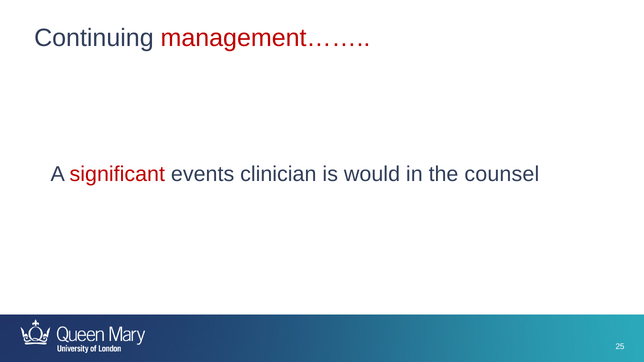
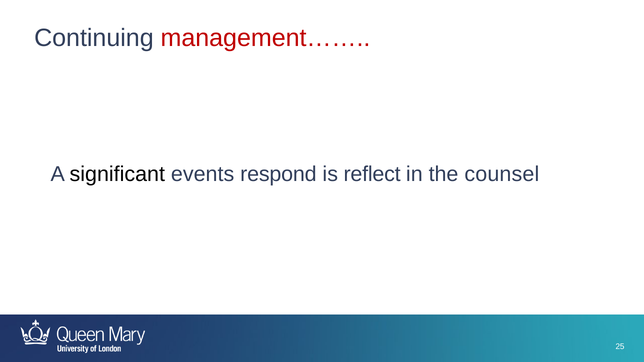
significant colour: red -> black (117, 174)
clinician: clinician -> respond (278, 174)
would: would -> reflect (372, 174)
